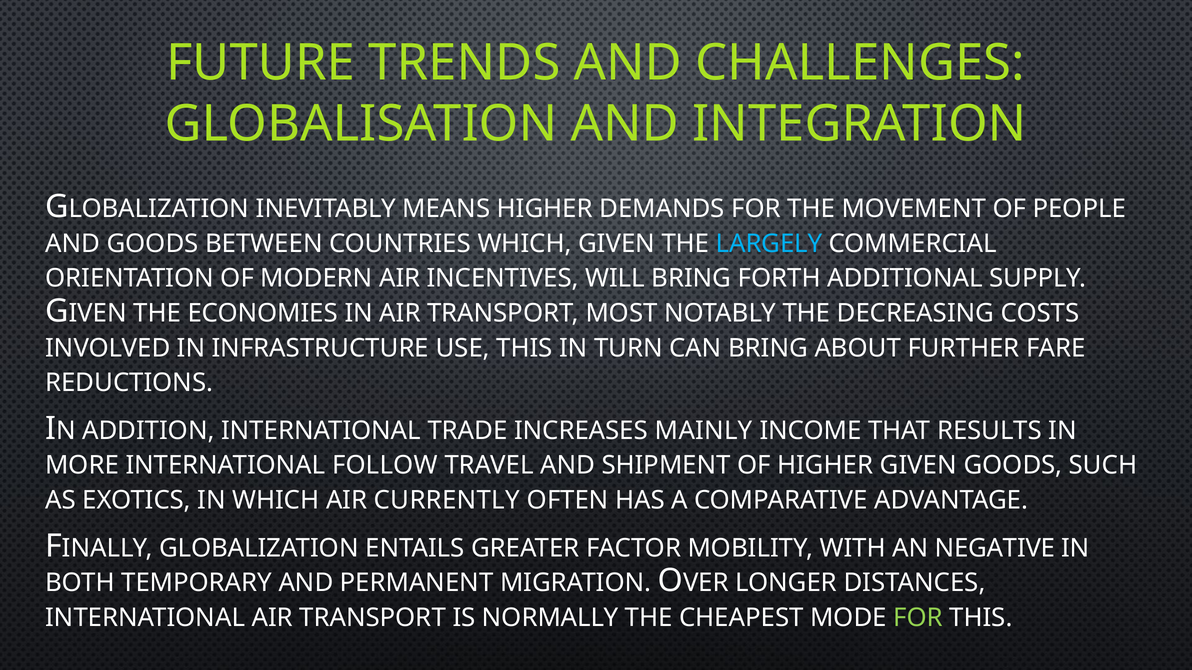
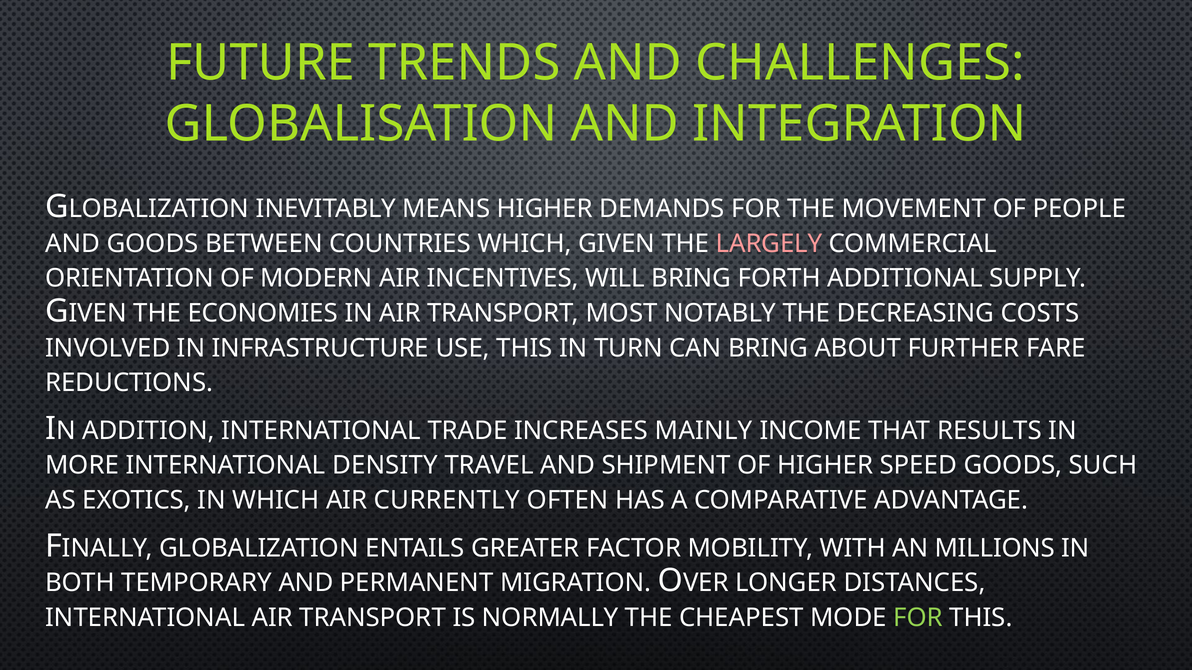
LARGELY colour: light blue -> pink (769, 244)
FOLLOW: FOLLOW -> DENSITY (385, 466)
HIGHER GIVEN: GIVEN -> SPEED (918, 466)
NEGATIVE: NEGATIVE -> MILLIONS (995, 548)
